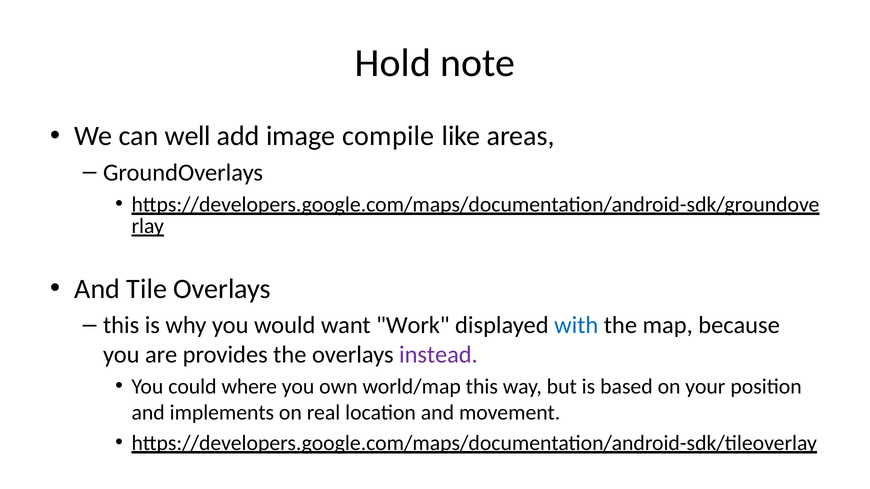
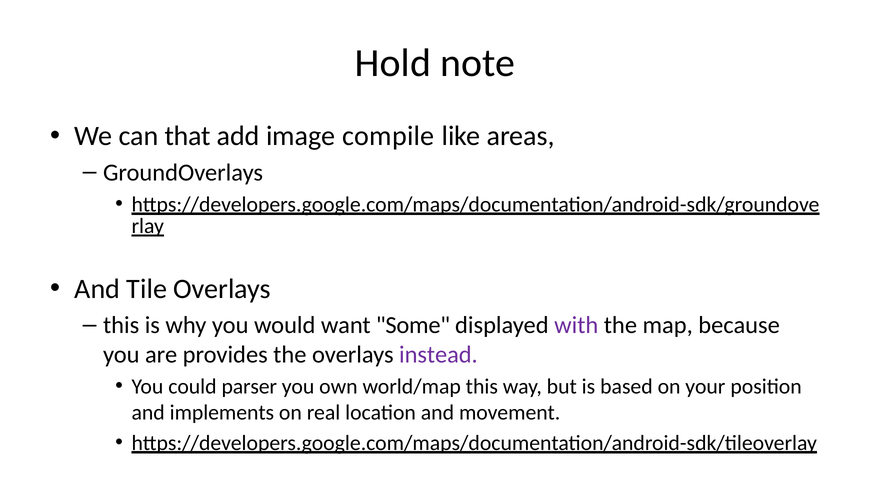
well: well -> that (188, 136)
Work: Work -> Some (413, 325)
with colour: blue -> purple (576, 325)
where: where -> parser (249, 387)
